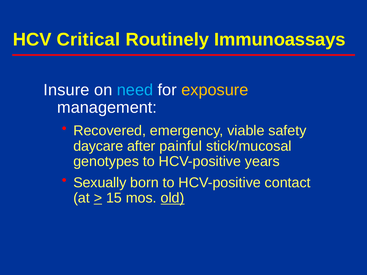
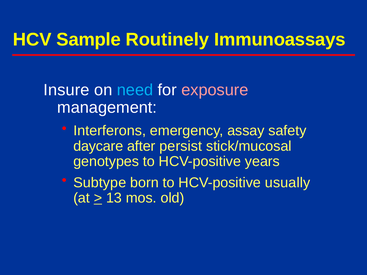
Critical: Critical -> Sample (89, 40)
exposure colour: yellow -> pink (215, 90)
Recovered: Recovered -> Interferons (110, 131)
viable: viable -> assay (246, 131)
painful: painful -> persist (181, 146)
Sexually: Sexually -> Subtype (100, 183)
contact: contact -> usually (288, 183)
15: 15 -> 13 (114, 198)
old underline: present -> none (173, 198)
